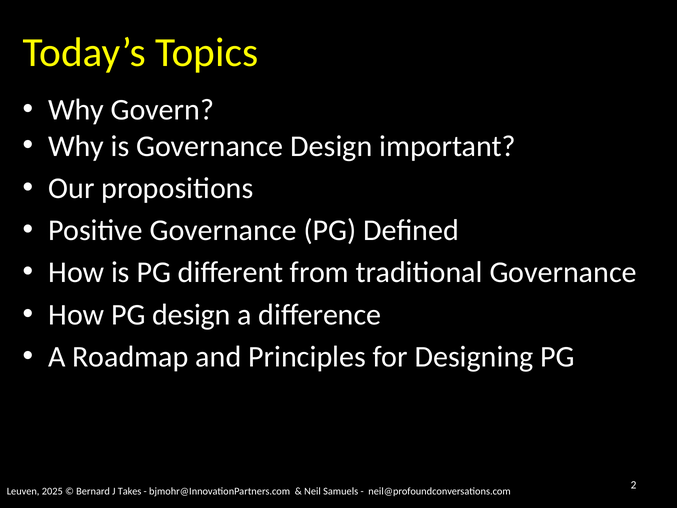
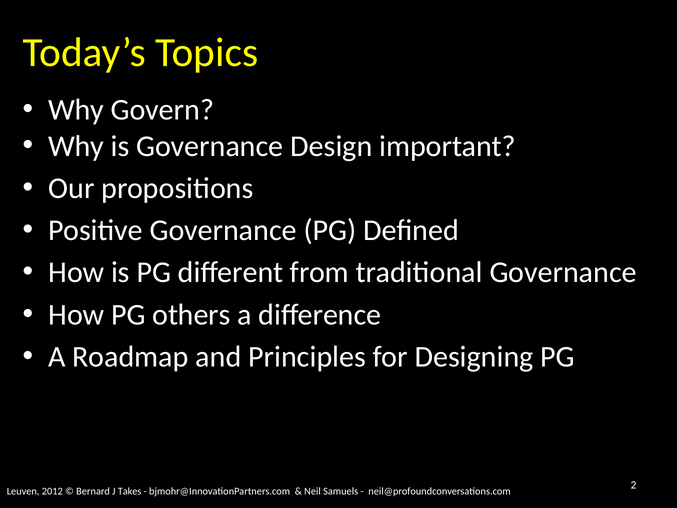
PG design: design -> others (191, 315)
2025: 2025 -> 2012 (52, 491)
